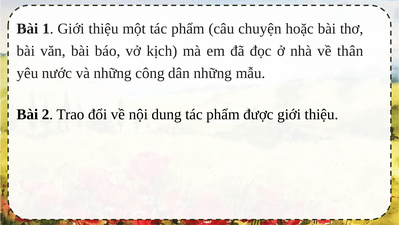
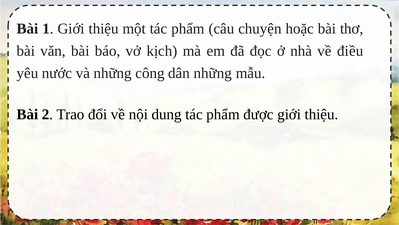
thân: thân -> điều (350, 51)
